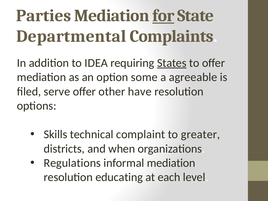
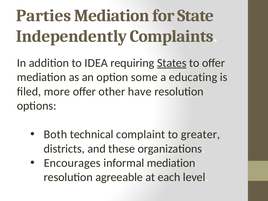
for underline: present -> none (163, 16)
Departmental: Departmental -> Independently (71, 36)
agreeable: agreeable -> educating (193, 77)
serve: serve -> more (57, 91)
Skills: Skills -> Both (55, 134)
when: when -> these (122, 149)
Regulations: Regulations -> Encourages (72, 163)
educating: educating -> agreeable (119, 177)
